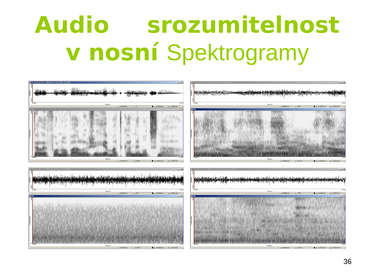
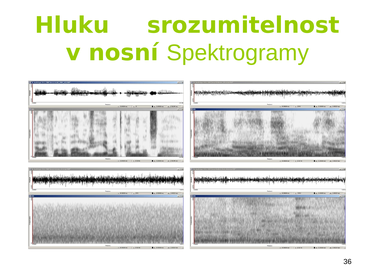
Audio: Audio -> Hluku (72, 25)
